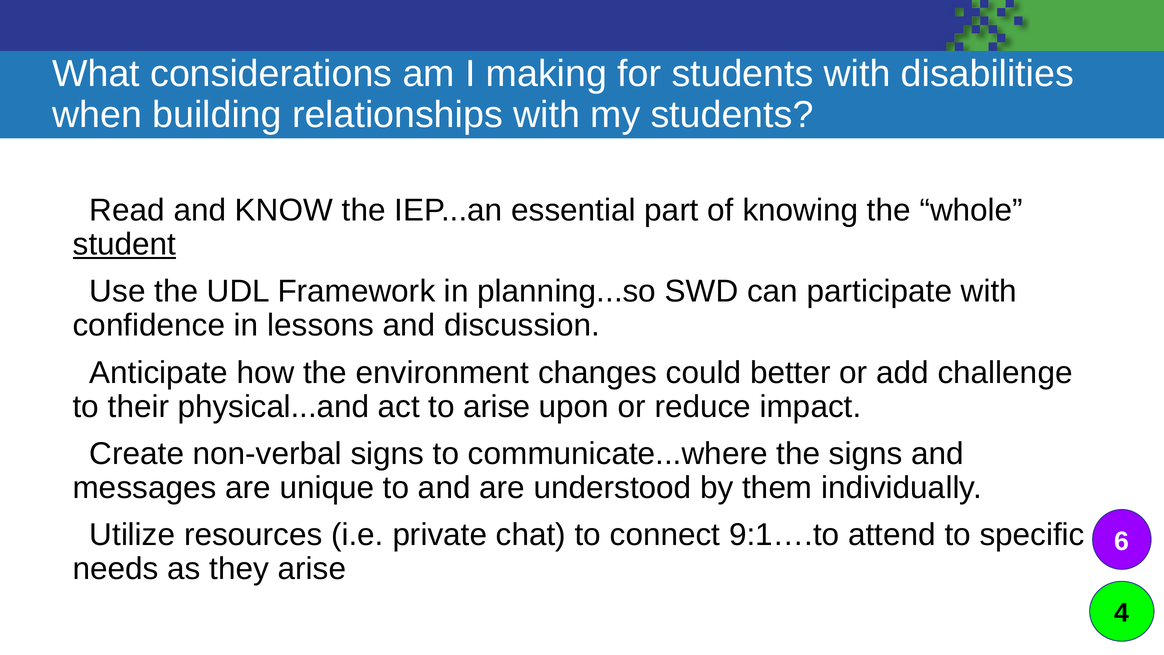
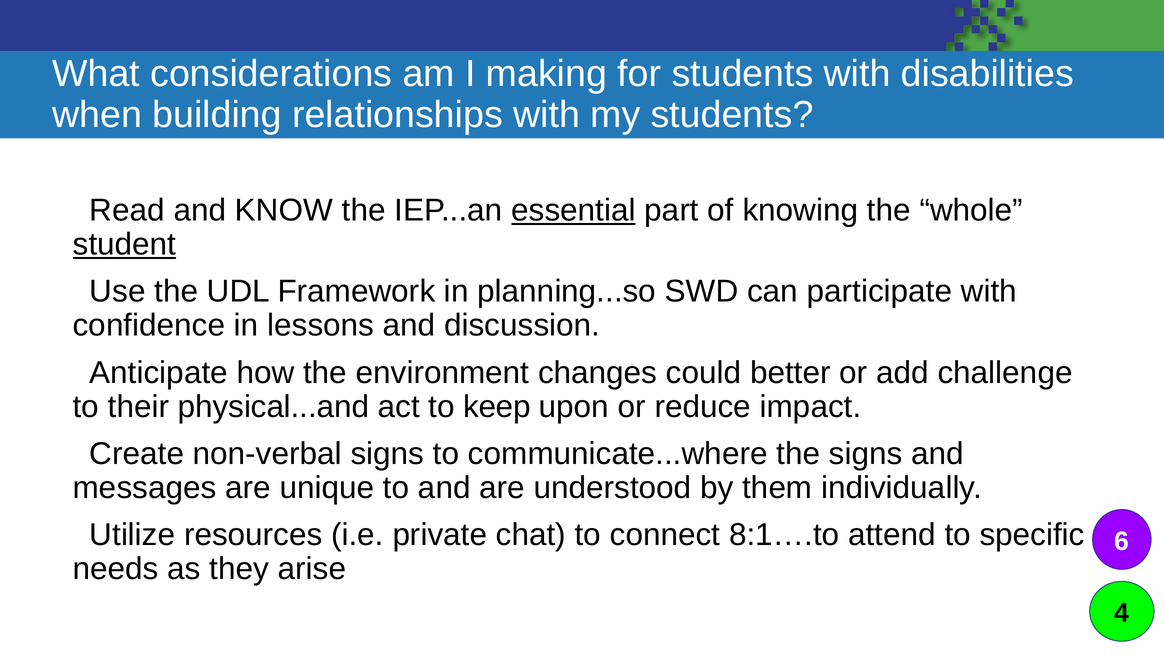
essential underline: none -> present (573, 210)
to arise: arise -> keep (497, 407)
9:1….to: 9:1….to -> 8:1….to (784, 535)
